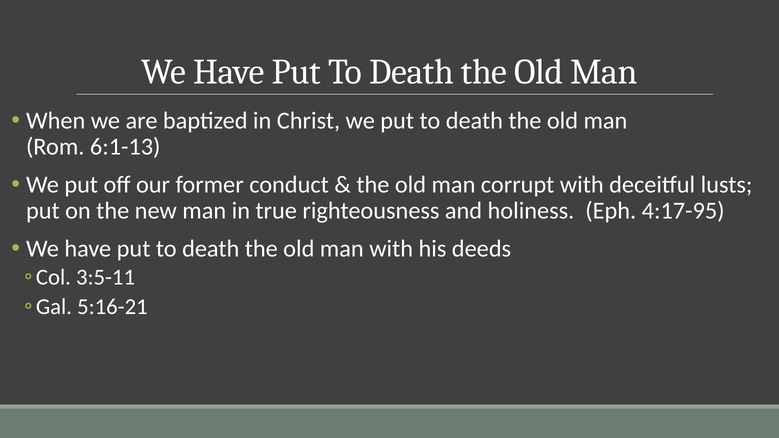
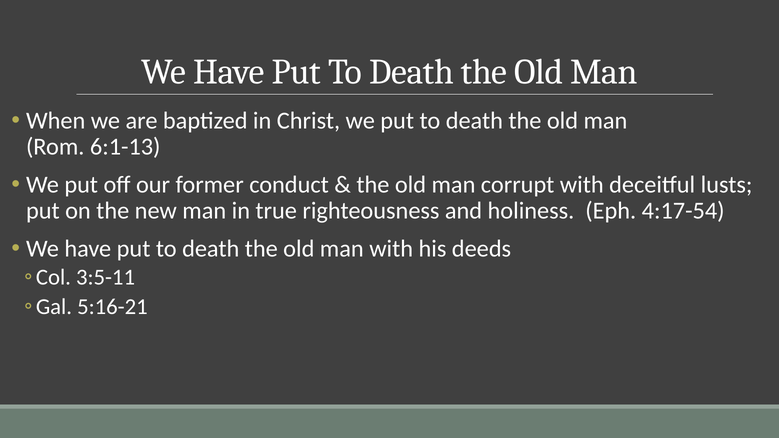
4:17-95: 4:17-95 -> 4:17-54 (683, 211)
